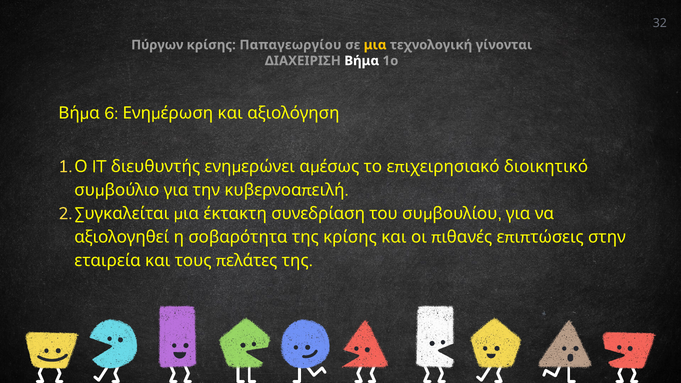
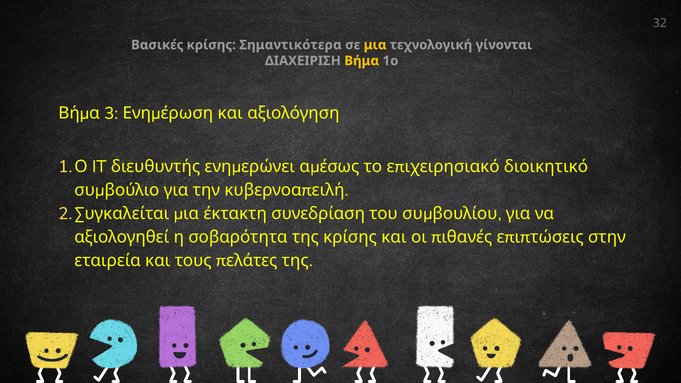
Πύργων: Πύργων -> Βασικές (157, 45)
Παπαγεωργίου: Παπαγεωργίου -> Σημαντικότερα (290, 45)
Βήμα colour: white -> yellow (362, 61)
6: 6 -> 3 (111, 113)
